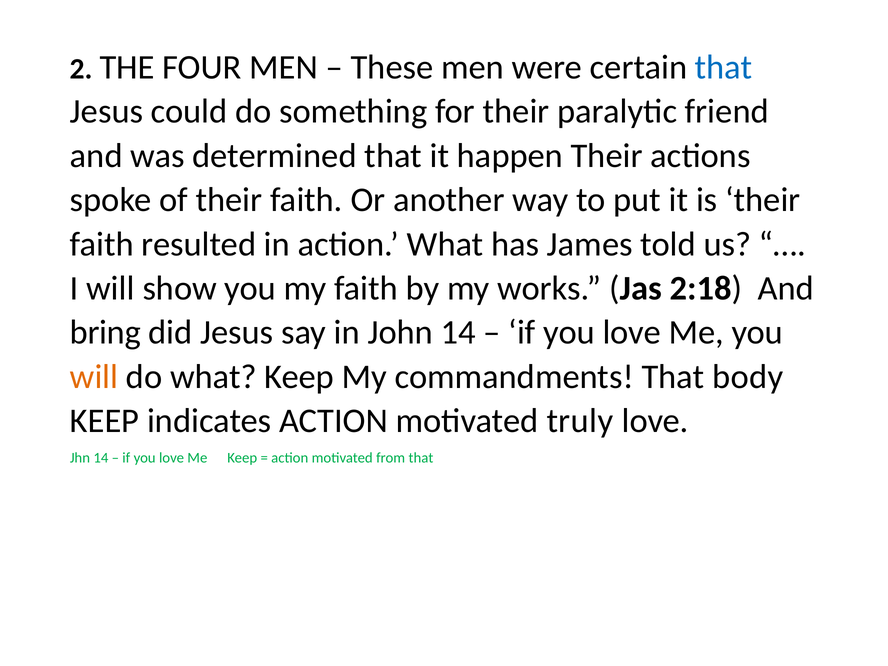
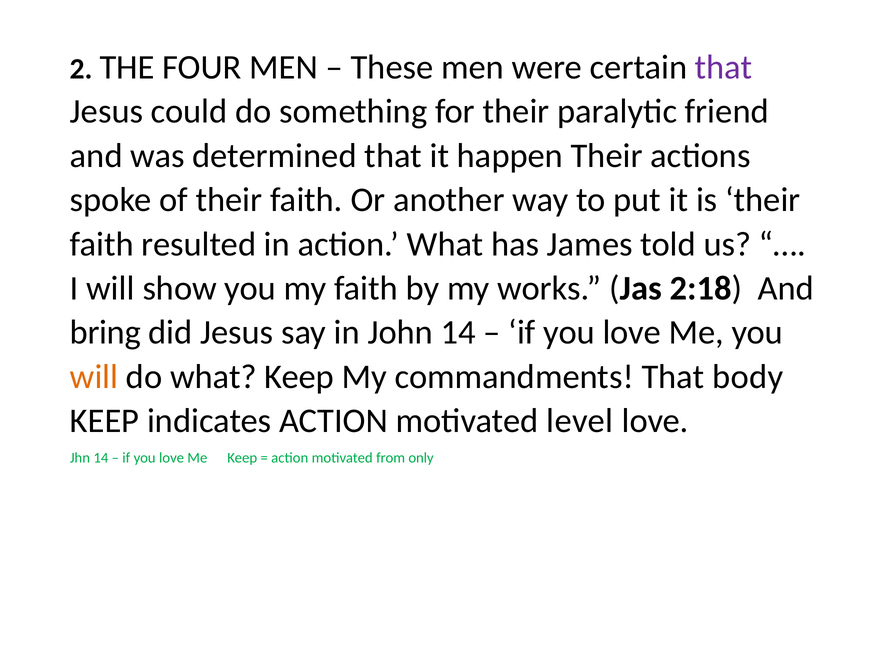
that colour: blue -> purple (724, 67)
truly: truly -> level (580, 421)
from that: that -> only (421, 458)
